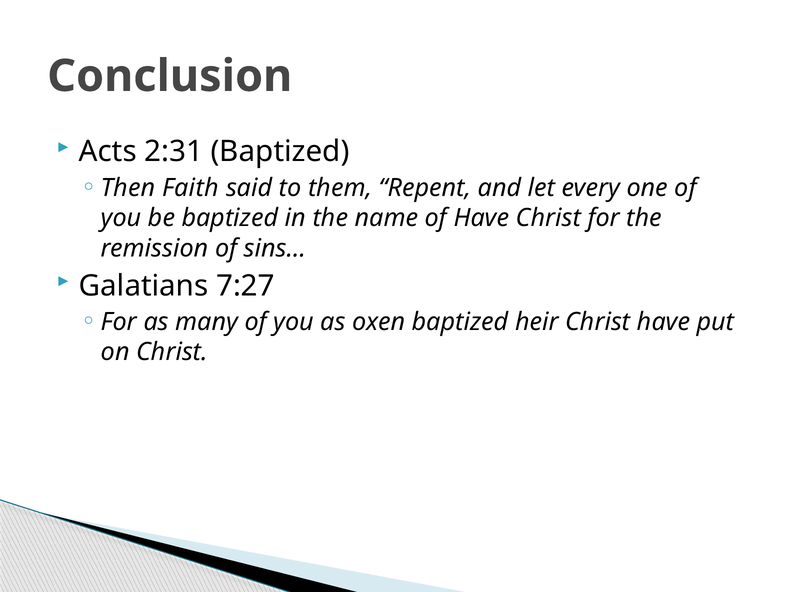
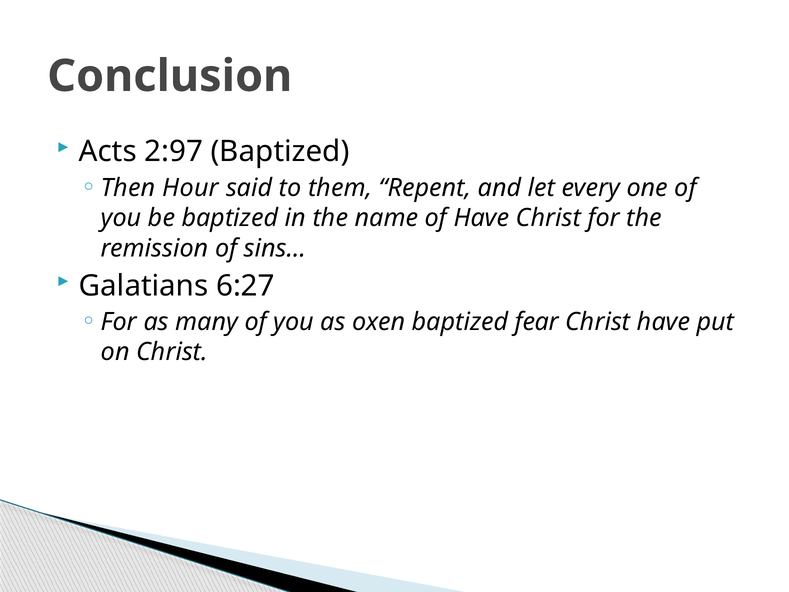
2:31: 2:31 -> 2:97 (174, 152)
Faith: Faith -> Hour (191, 188)
7:27: 7:27 -> 6:27 (245, 286)
heir: heir -> fear (537, 322)
